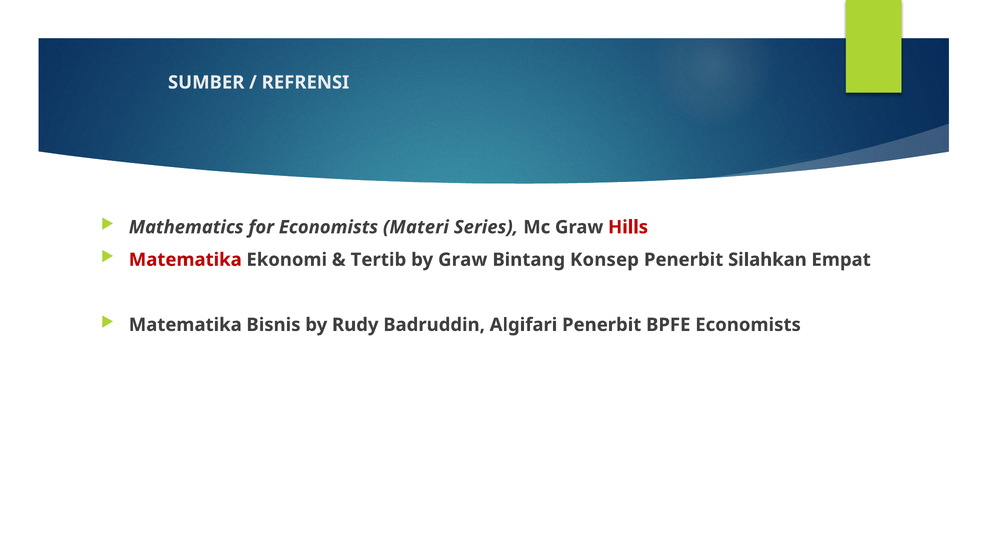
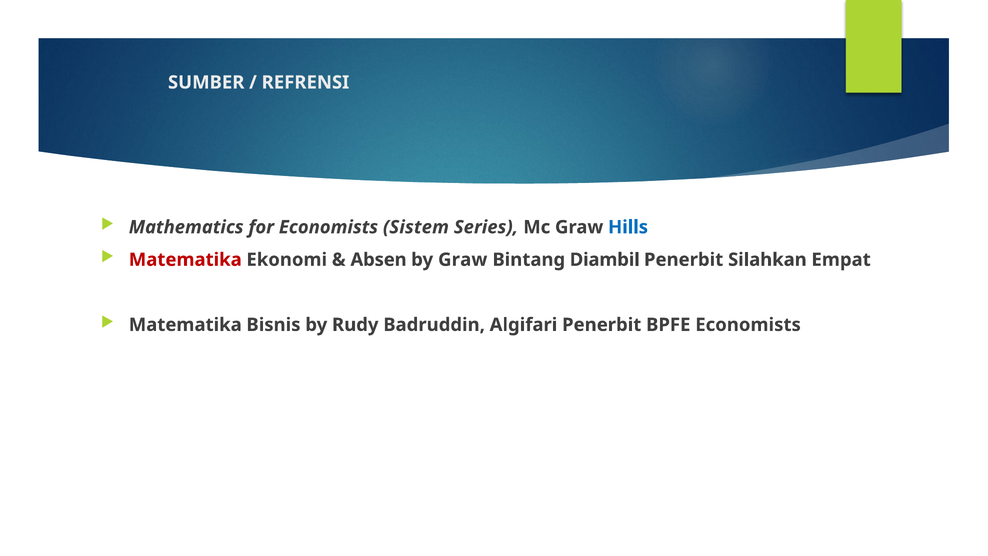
Materi: Materi -> Sistem (416, 227)
Hills colour: red -> blue (628, 227)
Tertib: Tertib -> Absen (379, 260)
Konsep: Konsep -> Diambil (605, 260)
